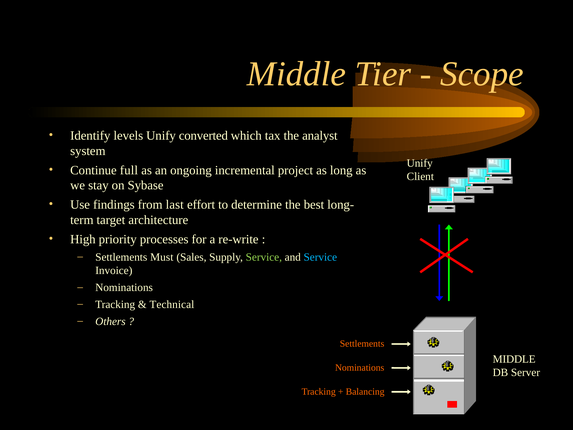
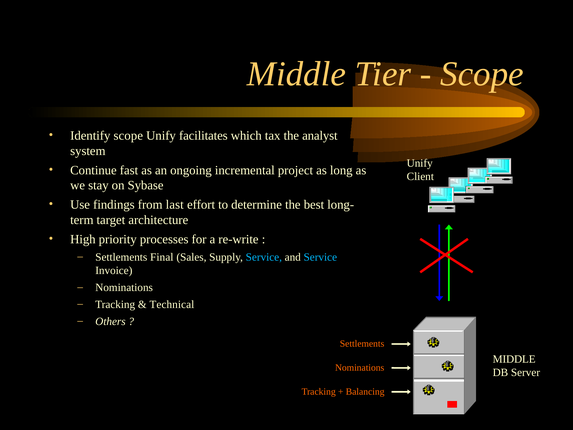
Identify levels: levels -> scope (128, 136)
converted: converted -> facilitates (203, 136)
full: full -> fast (129, 170)
Must: Must -> Final (162, 257)
Service colour: light green -> light blue (264, 257)
